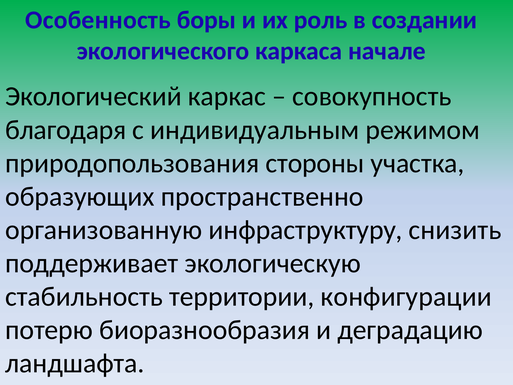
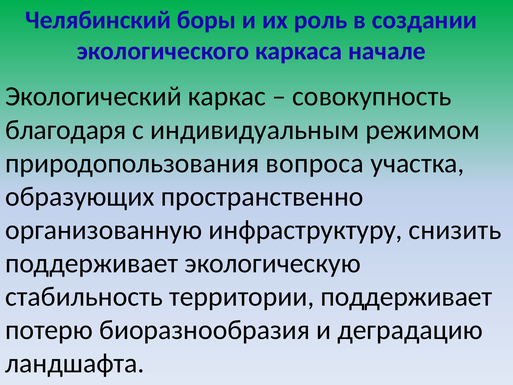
Особенность: Особенность -> Челябинский (98, 20)
стороны: стороны -> вопроса (315, 163)
территории конфигурации: конфигурации -> поддерживает (406, 296)
